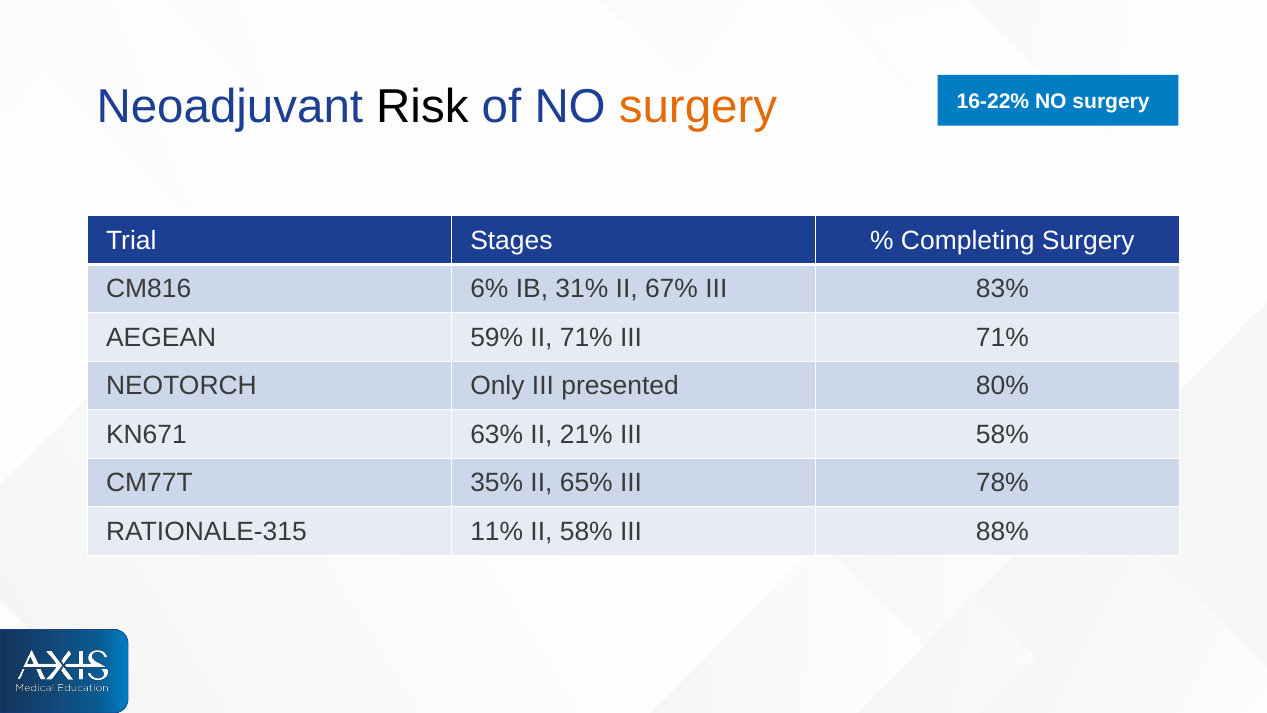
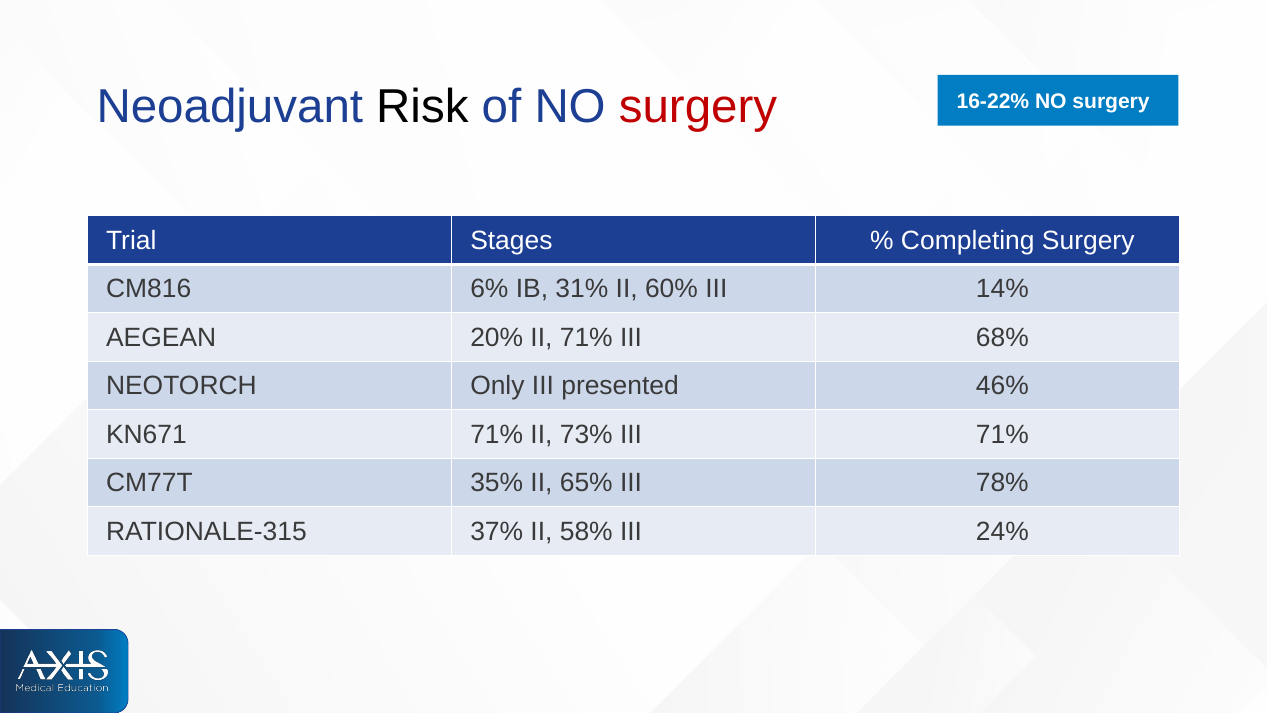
surgery colour: orange -> red (698, 106)
67%: 67% -> 60% (671, 289)
83%: 83% -> 14% (1002, 289)
59%: 59% -> 20% (497, 337)
III 71%: 71% -> 68% (1002, 337)
80%: 80% -> 46% (1002, 386)
KN671 63%: 63% -> 71% (497, 434)
21%: 21% -> 73% (586, 434)
III 58%: 58% -> 71% (1002, 434)
11%: 11% -> 37% (497, 531)
88%: 88% -> 24% (1002, 531)
